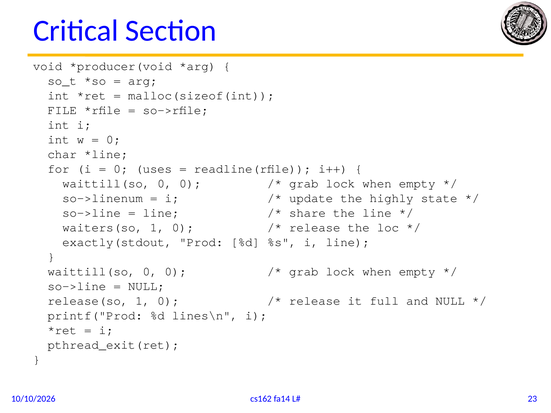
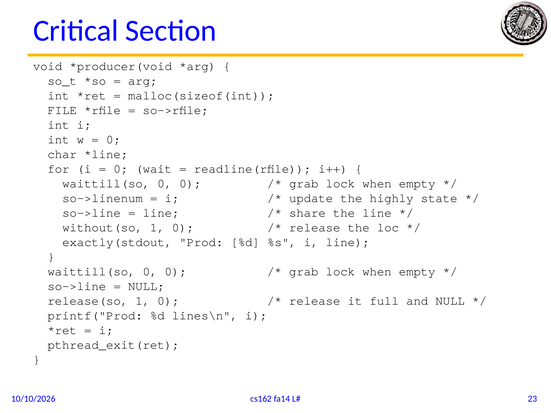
uses: uses -> wait (154, 169)
waiters(so: waiters(so -> without(so (103, 228)
